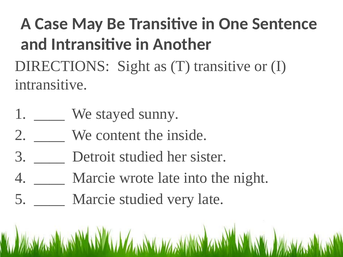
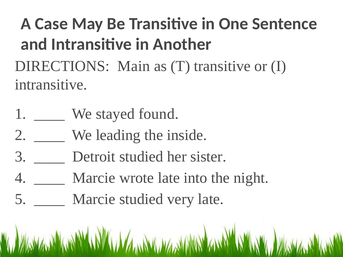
Sight: Sight -> Main (134, 66)
sunny: sunny -> found (159, 114)
content: content -> leading (118, 135)
